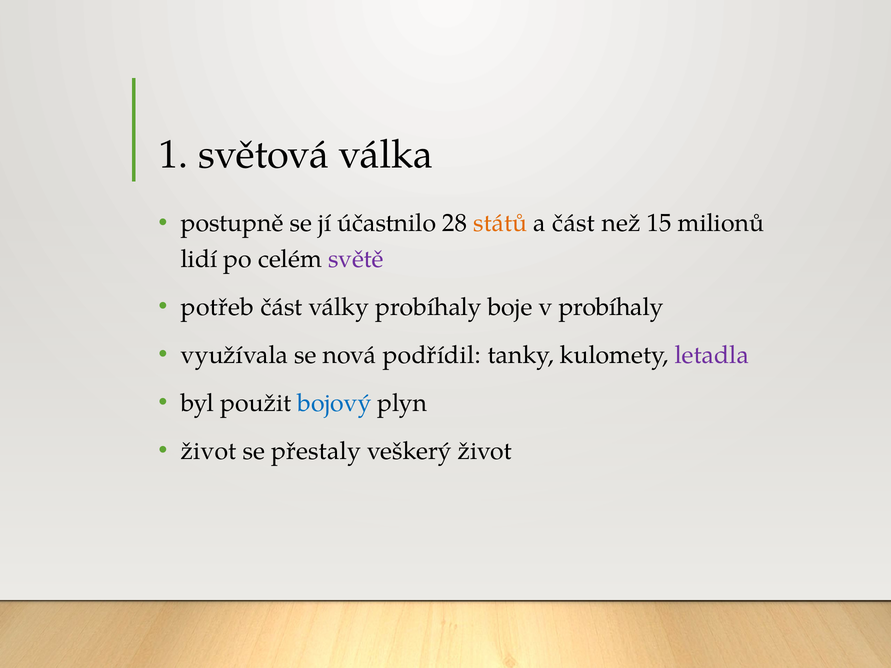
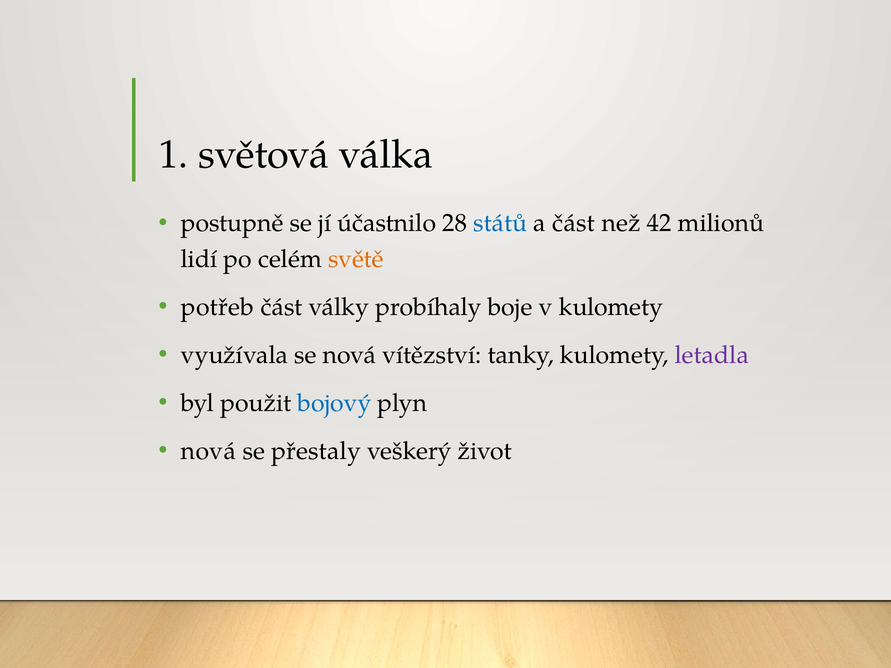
států colour: orange -> blue (500, 223)
15: 15 -> 42 (659, 223)
světě colour: purple -> orange (356, 259)
v probíhaly: probíhaly -> kulomety (611, 307)
podřídil: podřídil -> vítězství (432, 355)
život: život -> nová (209, 451)
